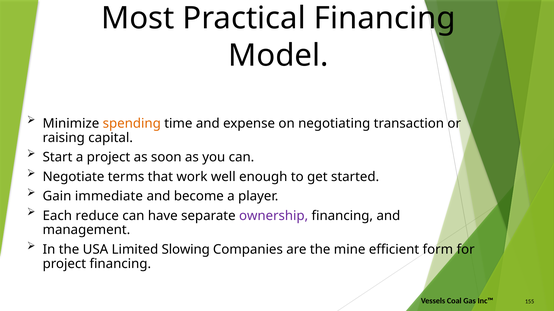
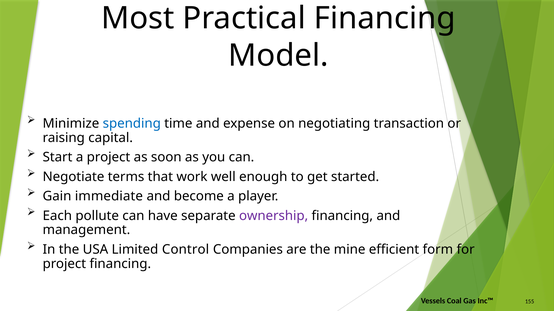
spending colour: orange -> blue (132, 124)
reduce: reduce -> pollute (97, 216)
Slowing: Slowing -> Control (186, 250)
